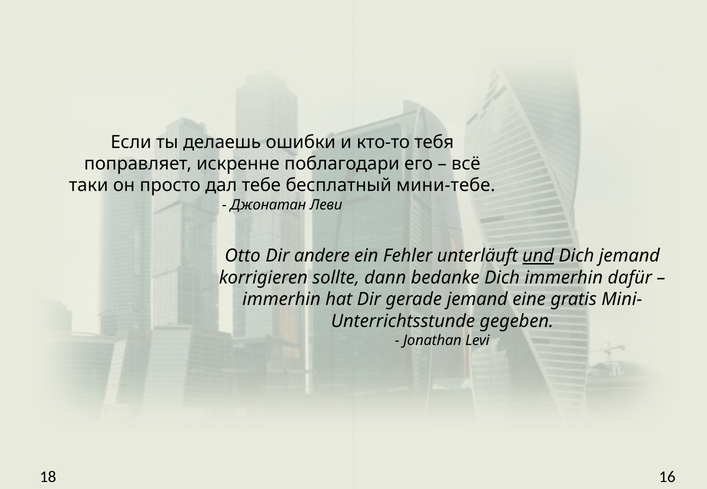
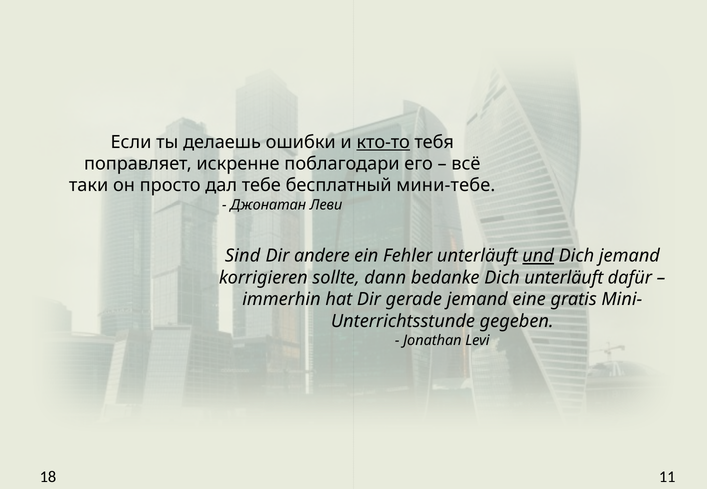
кто-то underline: none -> present (383, 142)
Otto: Otto -> Sind (243, 256)
Dich immerhin: immerhin -> unterläuft (564, 278)
16: 16 -> 11 (667, 477)
